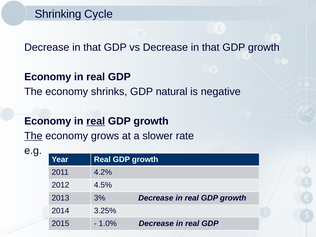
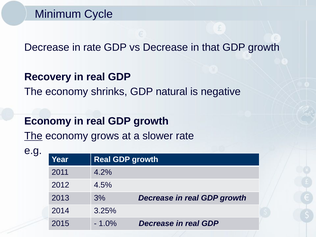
Shrinking: Shrinking -> Minimum (58, 14)
that: that -> rate (92, 48)
Economy: Economy -> Recovery (48, 77)
real underline: present -> none (96, 121)
